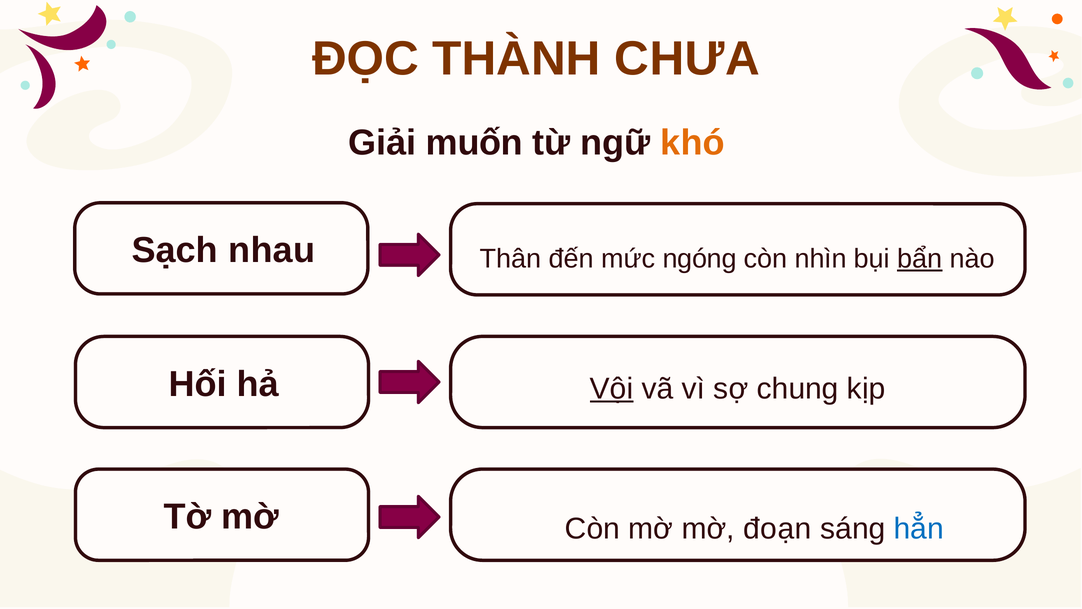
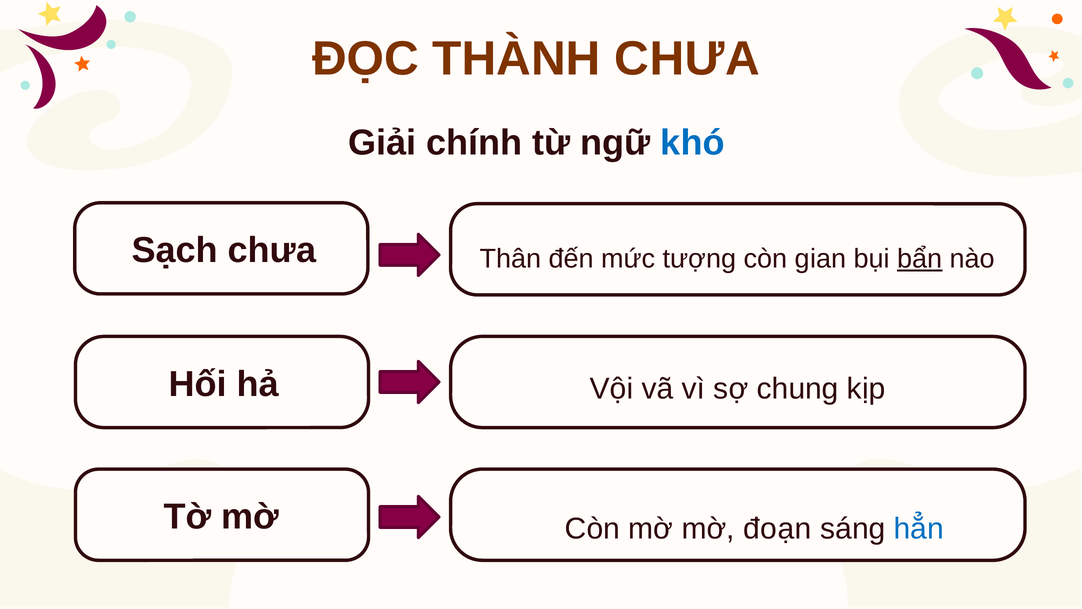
muốn: muốn -> chính (474, 143)
khó colour: orange -> blue (692, 143)
Sạch nhau: nhau -> chưa (272, 250)
ngóng: ngóng -> tượng (700, 259)
nhìn: nhìn -> gian (821, 259)
Vội underline: present -> none (612, 388)
